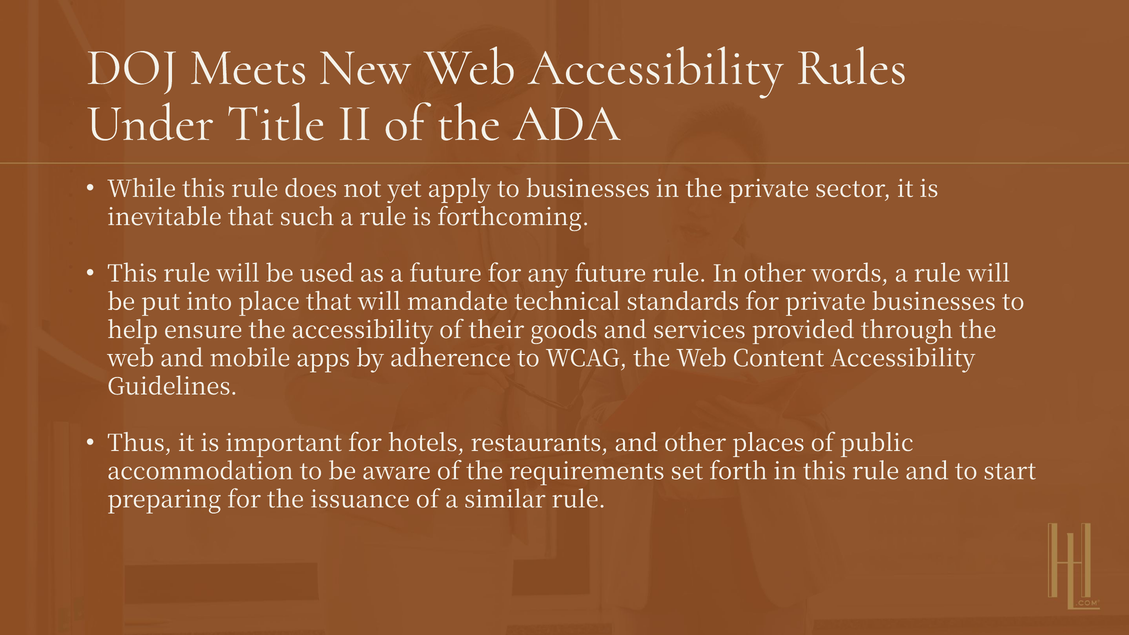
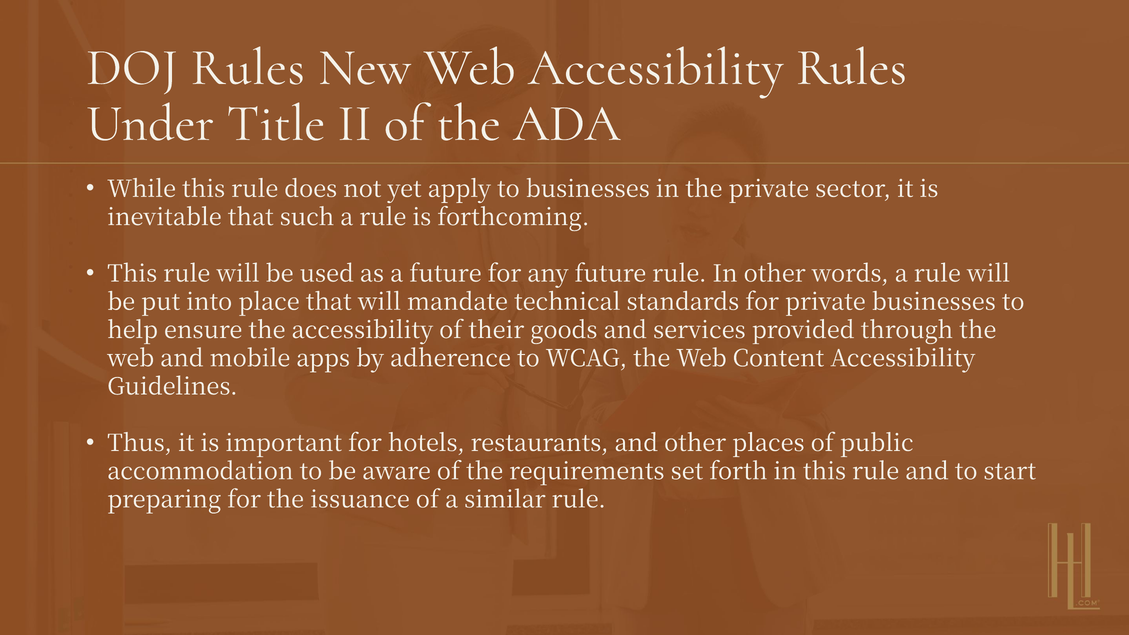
DOJ Meets: Meets -> Rules (248, 67)
